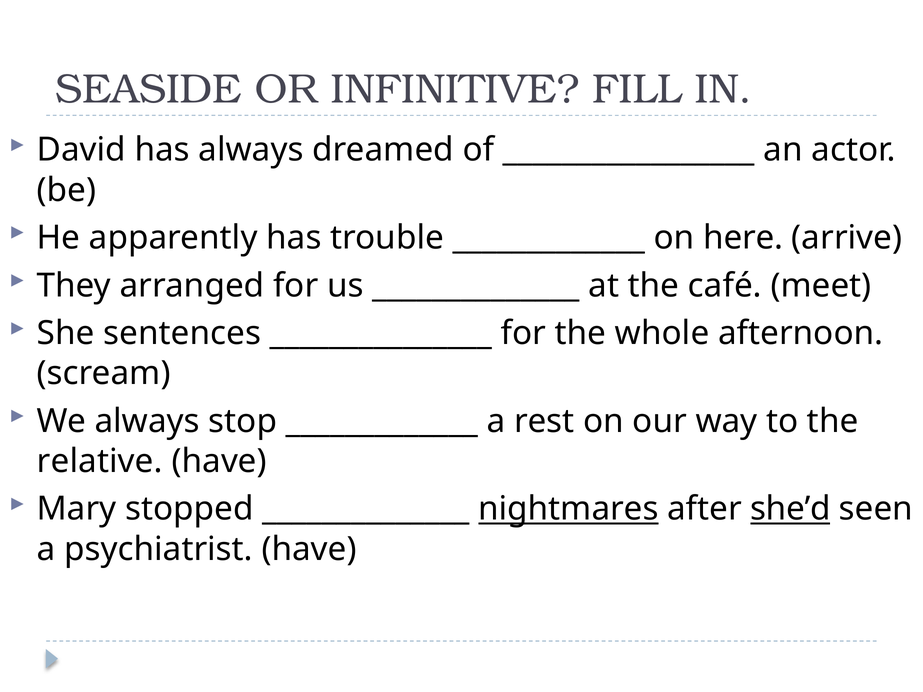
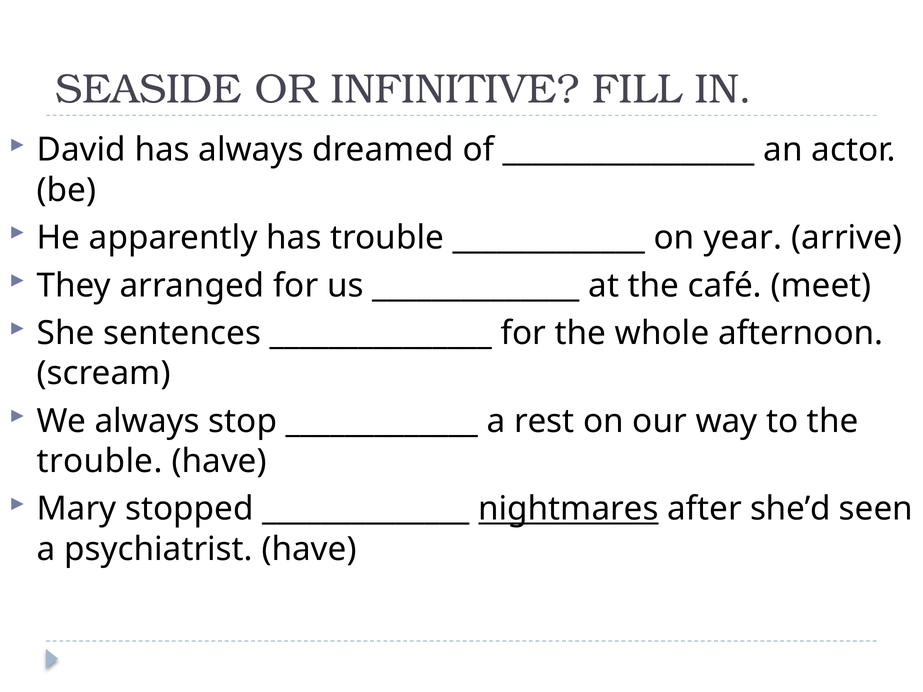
here: here -> year (743, 238)
relative: relative -> trouble (100, 461)
she’d underline: present -> none (791, 509)
